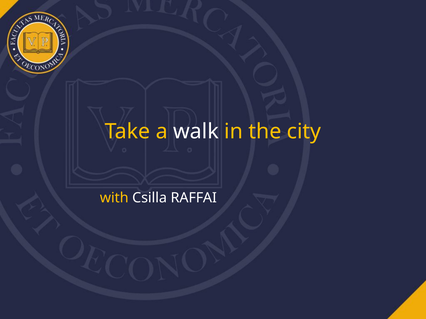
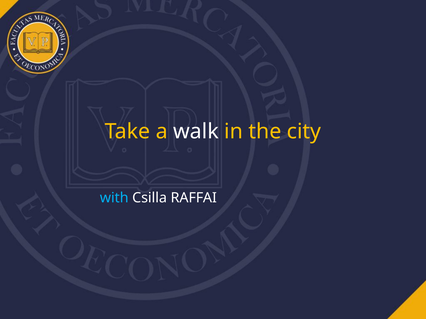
with colour: yellow -> light blue (114, 198)
